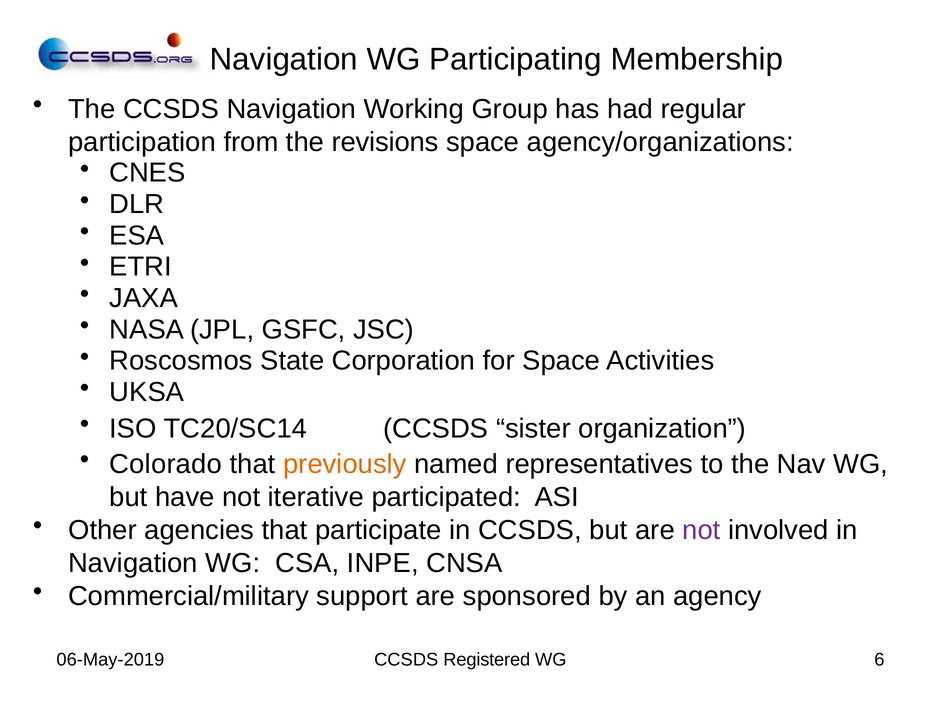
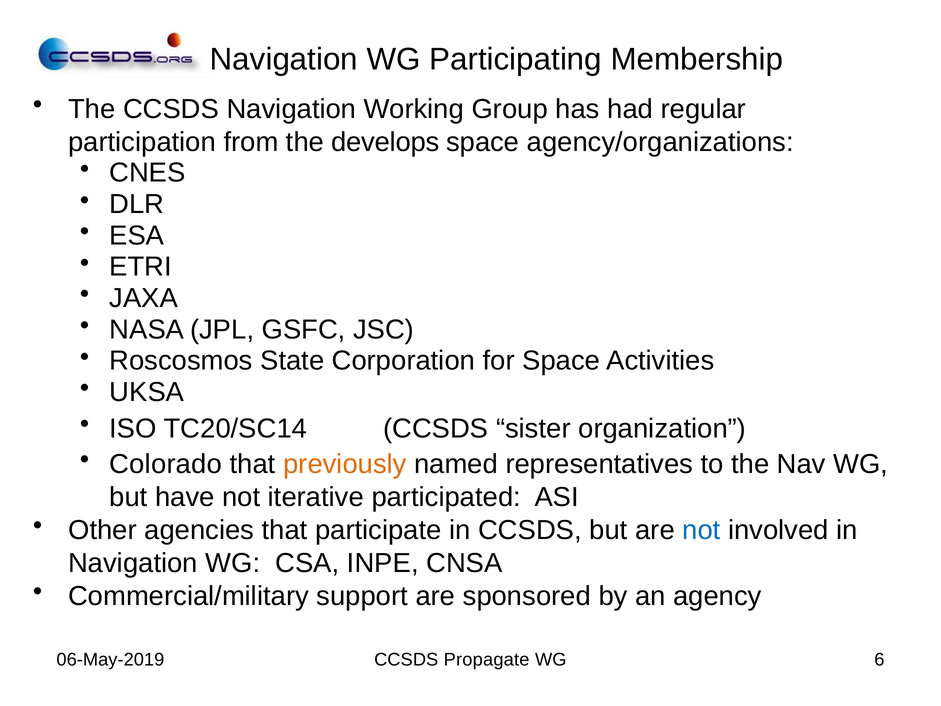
revisions: revisions -> develops (385, 142)
not colour: purple -> blue (701, 530)
Registered: Registered -> Propagate (487, 660)
